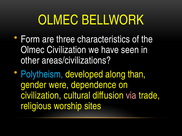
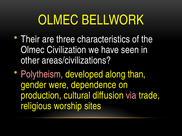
Form: Form -> Their (30, 39)
Polytheism colour: light blue -> pink (42, 74)
civilization: civilization -> production (41, 96)
